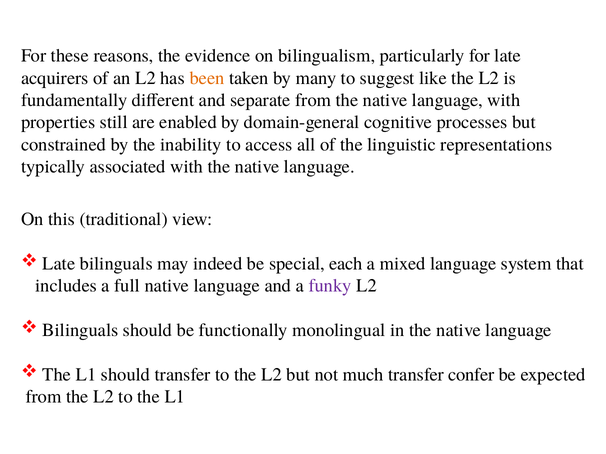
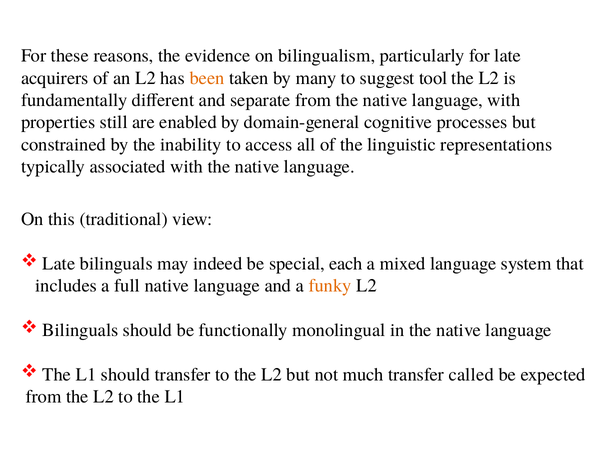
like: like -> tool (433, 78)
funky colour: purple -> orange (330, 286)
confer: confer -> called (471, 375)
